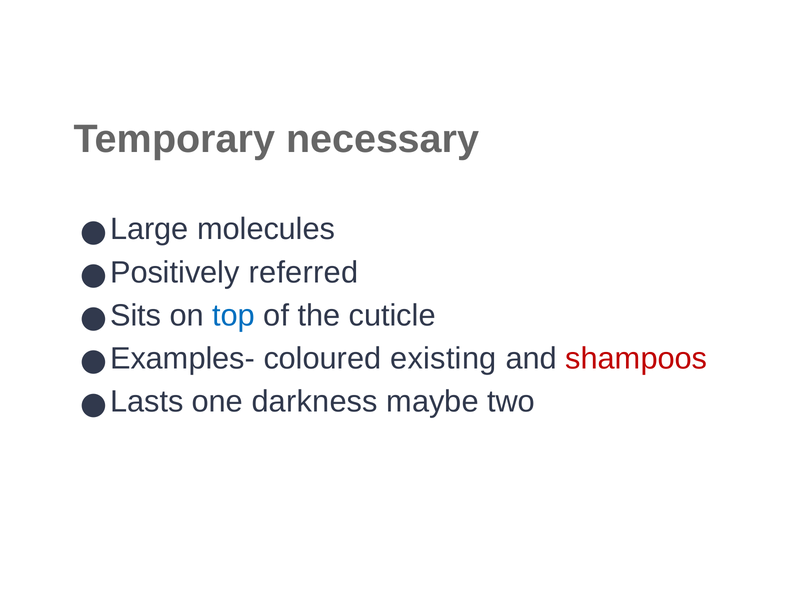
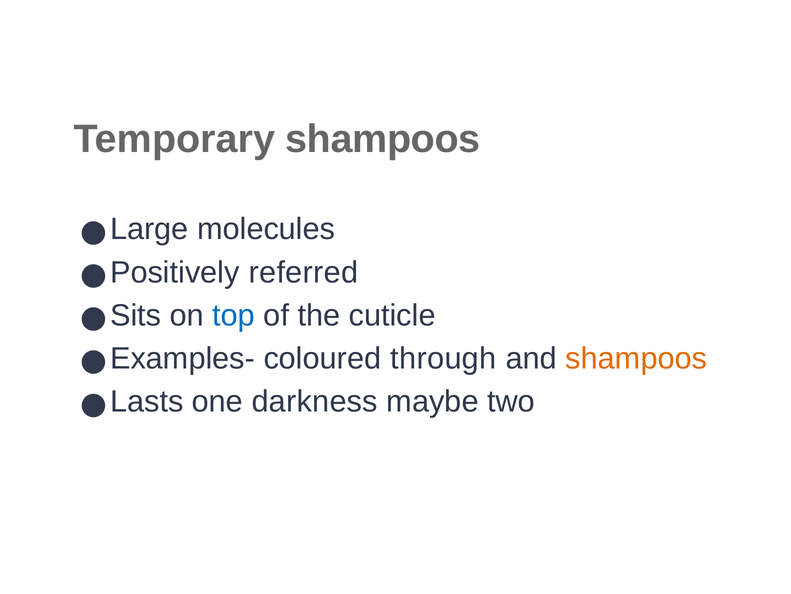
Temporary necessary: necessary -> shampoos (383, 139)
existing: existing -> through (443, 358)
shampoos colour: red -> orange (636, 358)
